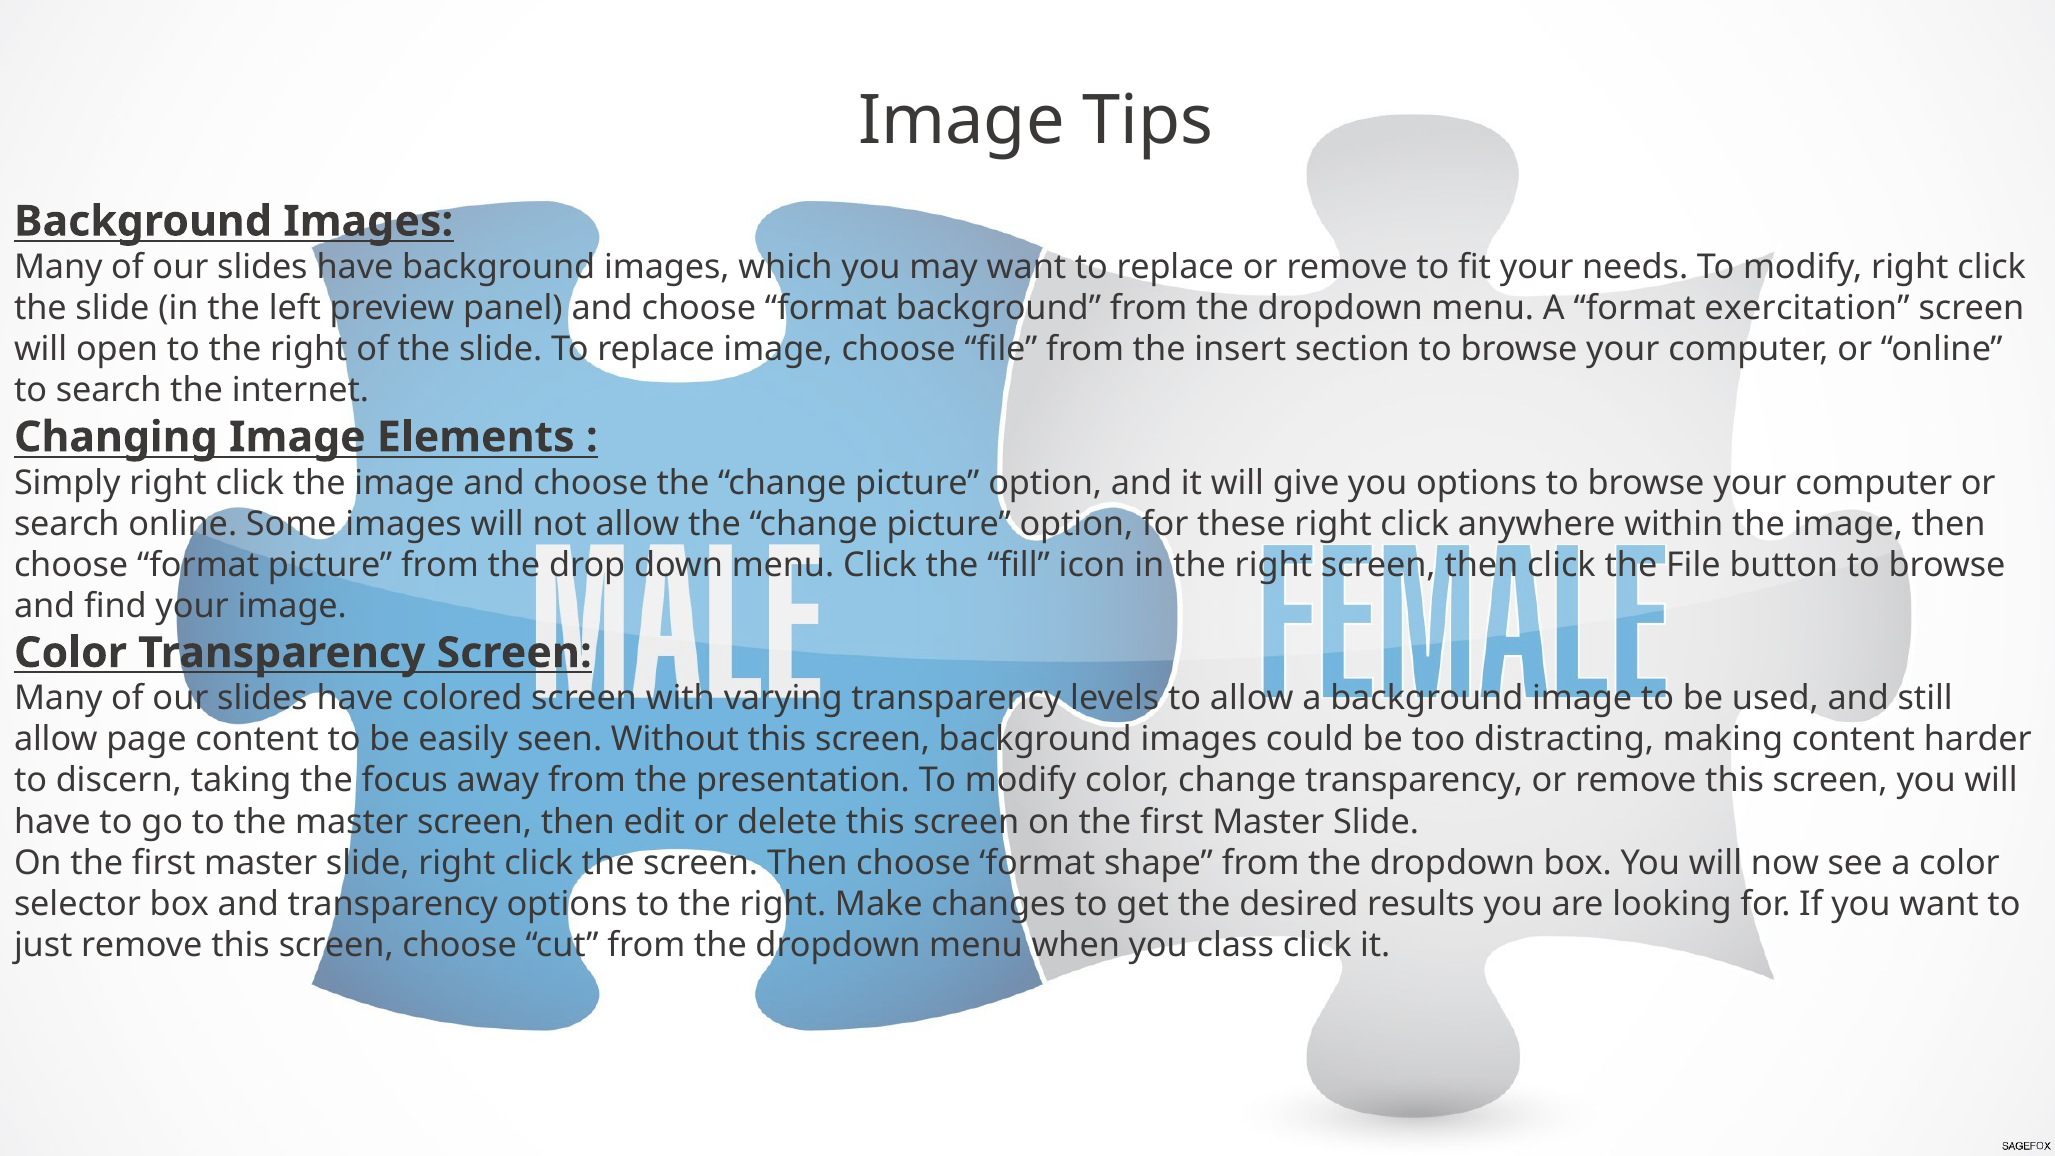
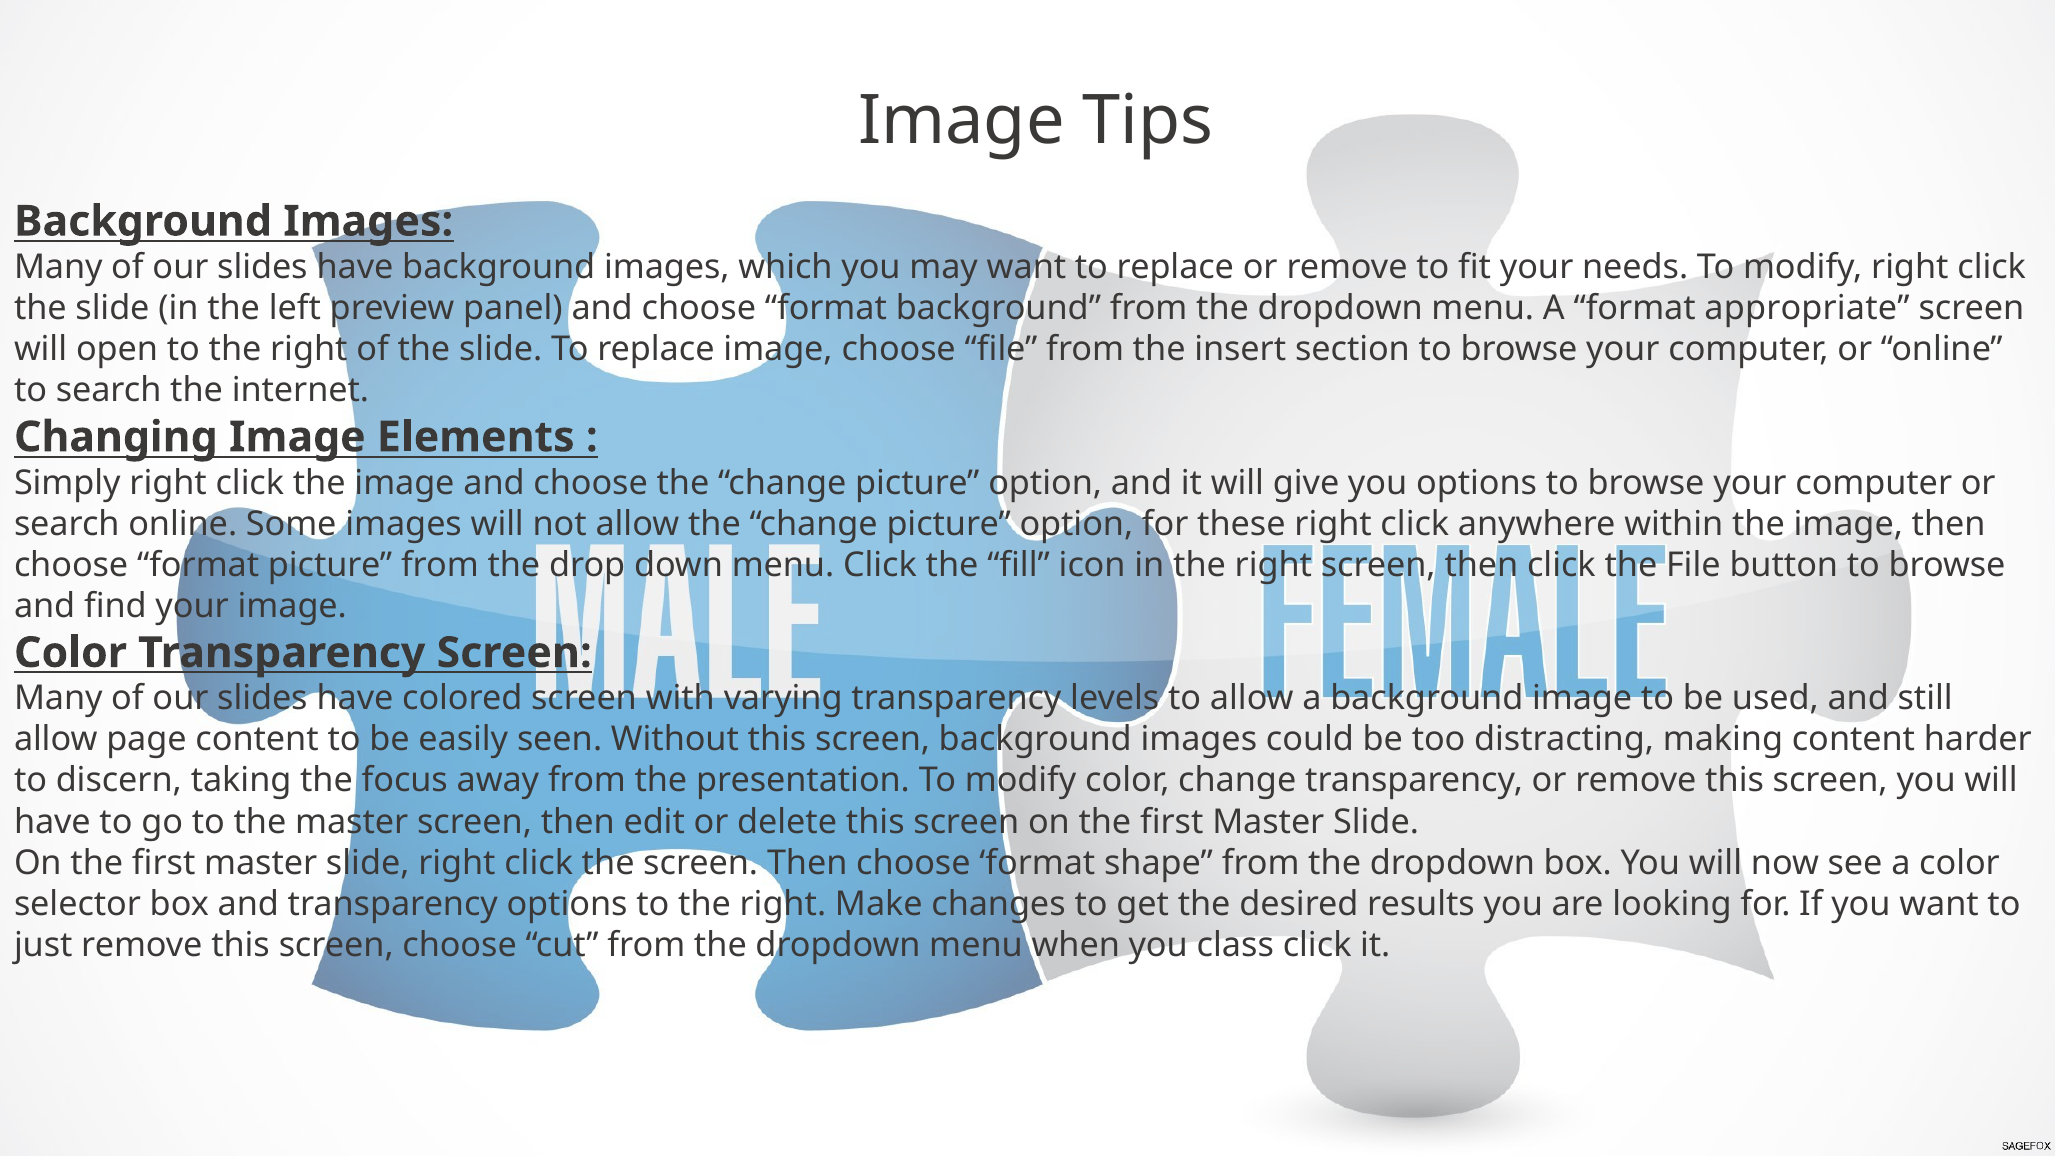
exercitation: exercitation -> appropriate (1807, 308)
